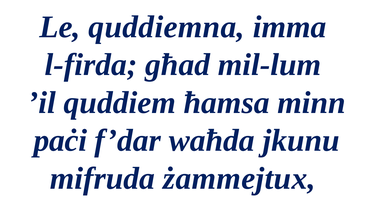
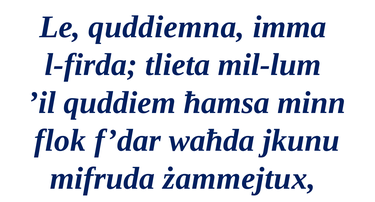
għad: għad -> tlieta (178, 65)
paċi: paċi -> flok (60, 140)
